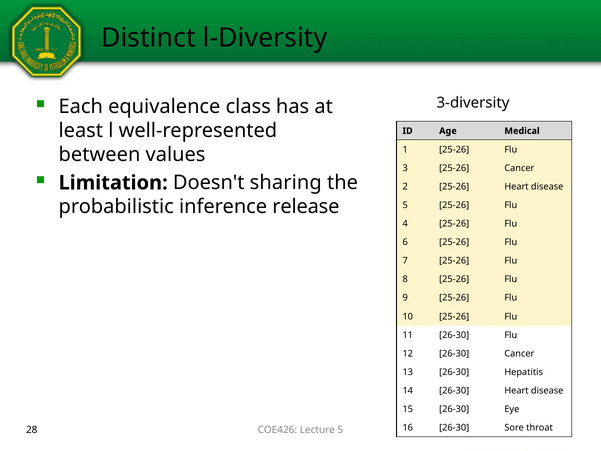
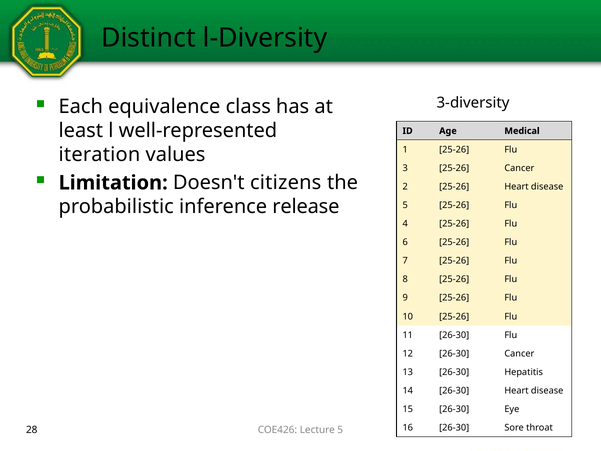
between: between -> iteration (99, 155)
sharing: sharing -> citizens (286, 183)
